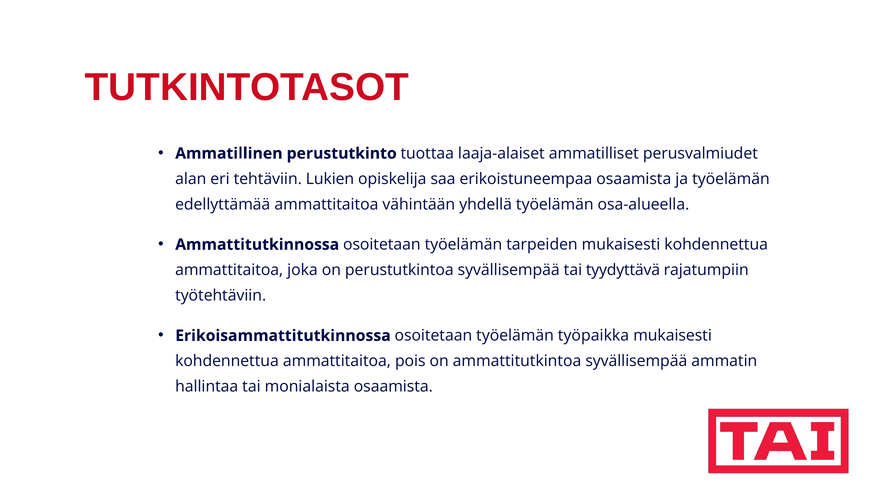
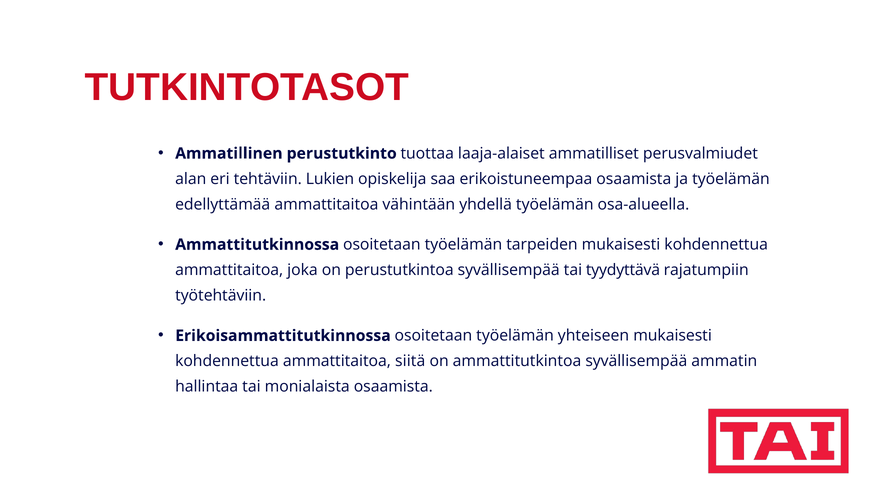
työpaikka: työpaikka -> yhteiseen (593, 335)
pois: pois -> siitä (410, 361)
